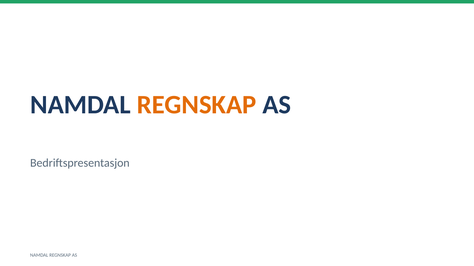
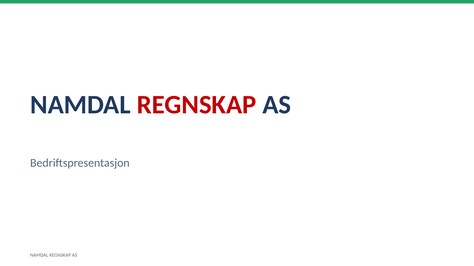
REGNSKAP colour: orange -> red (197, 105)
